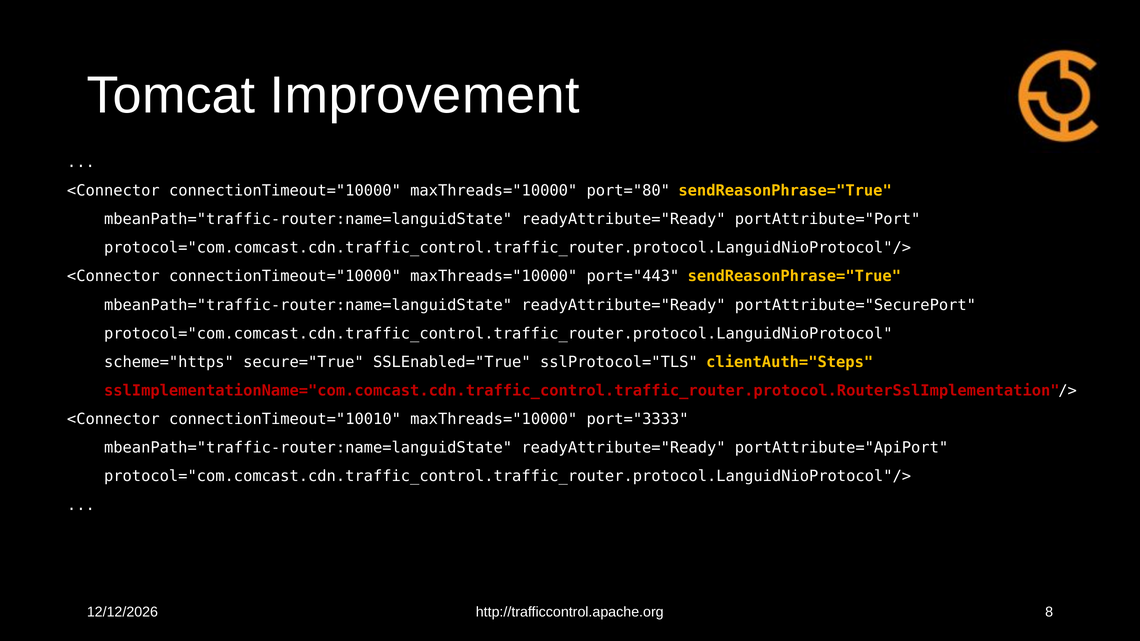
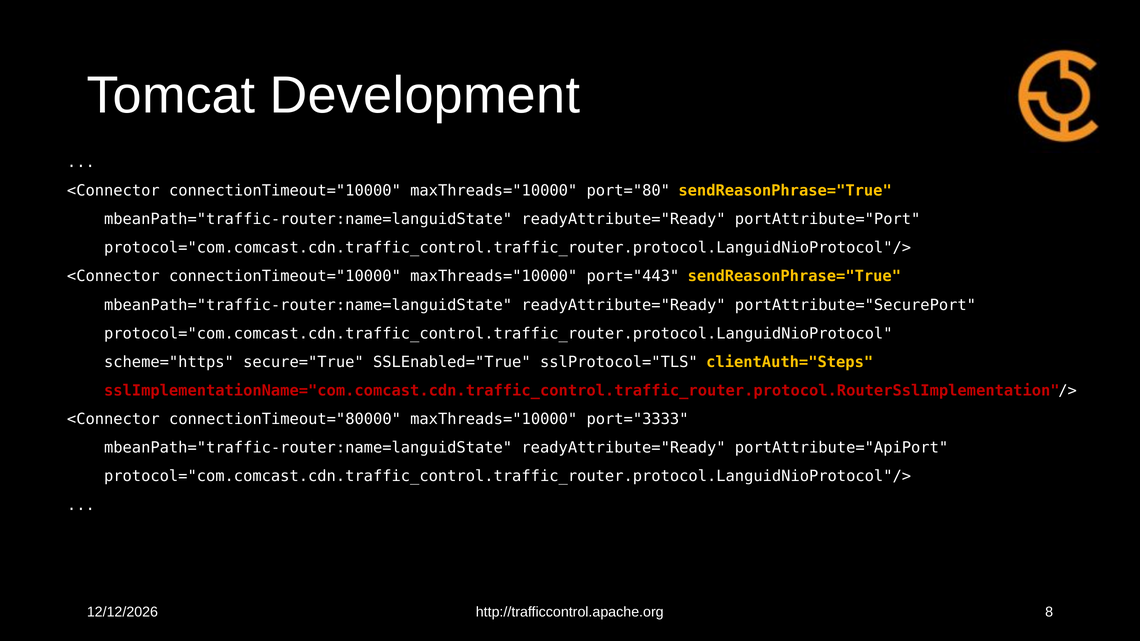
Improvement: Improvement -> Development (425, 96)
connectionTimeout="10010: connectionTimeout="10010 -> connectionTimeout="80000 (285, 419)
